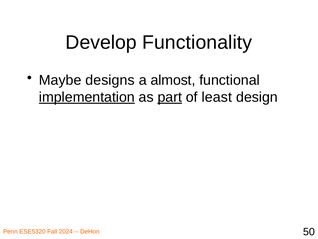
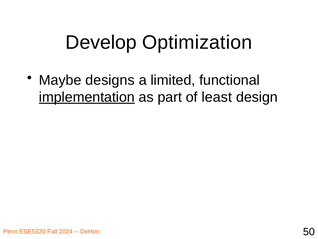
Functionality: Functionality -> Optimization (197, 42)
almost: almost -> limited (173, 80)
part underline: present -> none (170, 97)
